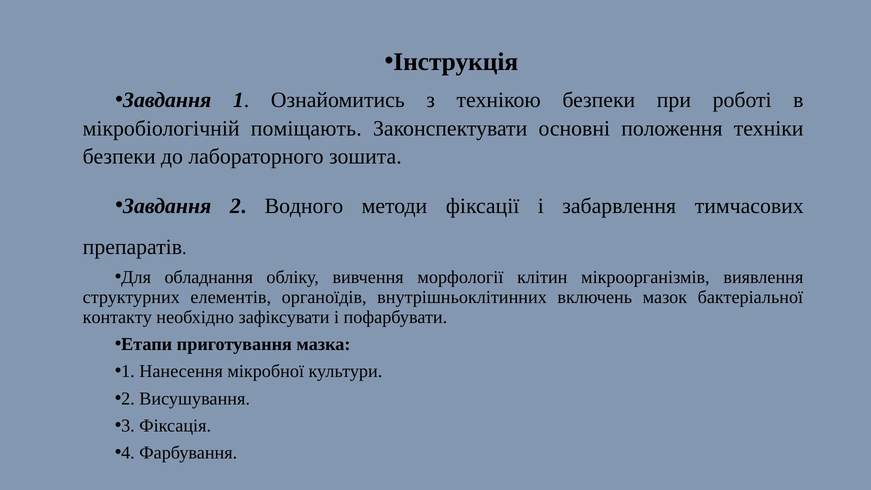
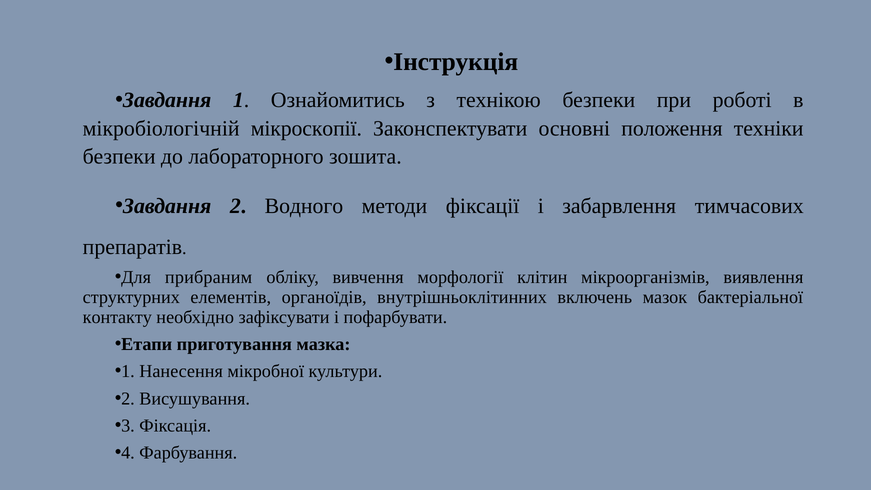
поміщають: поміщають -> мікроскопії (306, 128)
обладнання: обладнання -> прибраним (209, 277)
